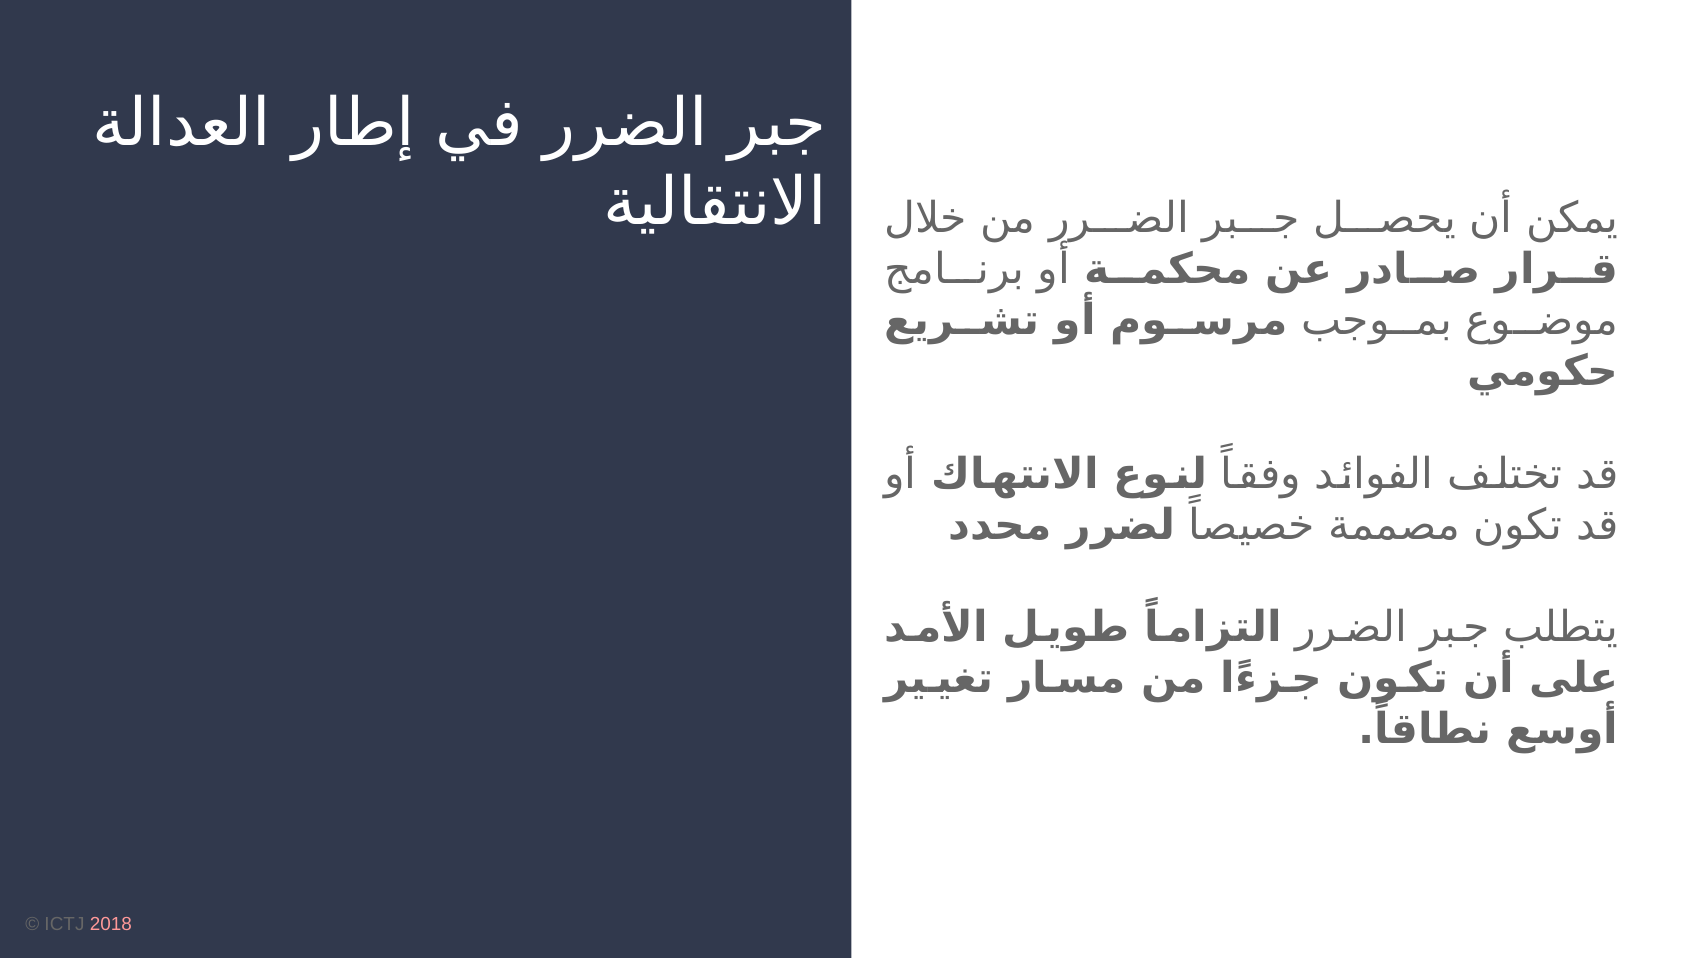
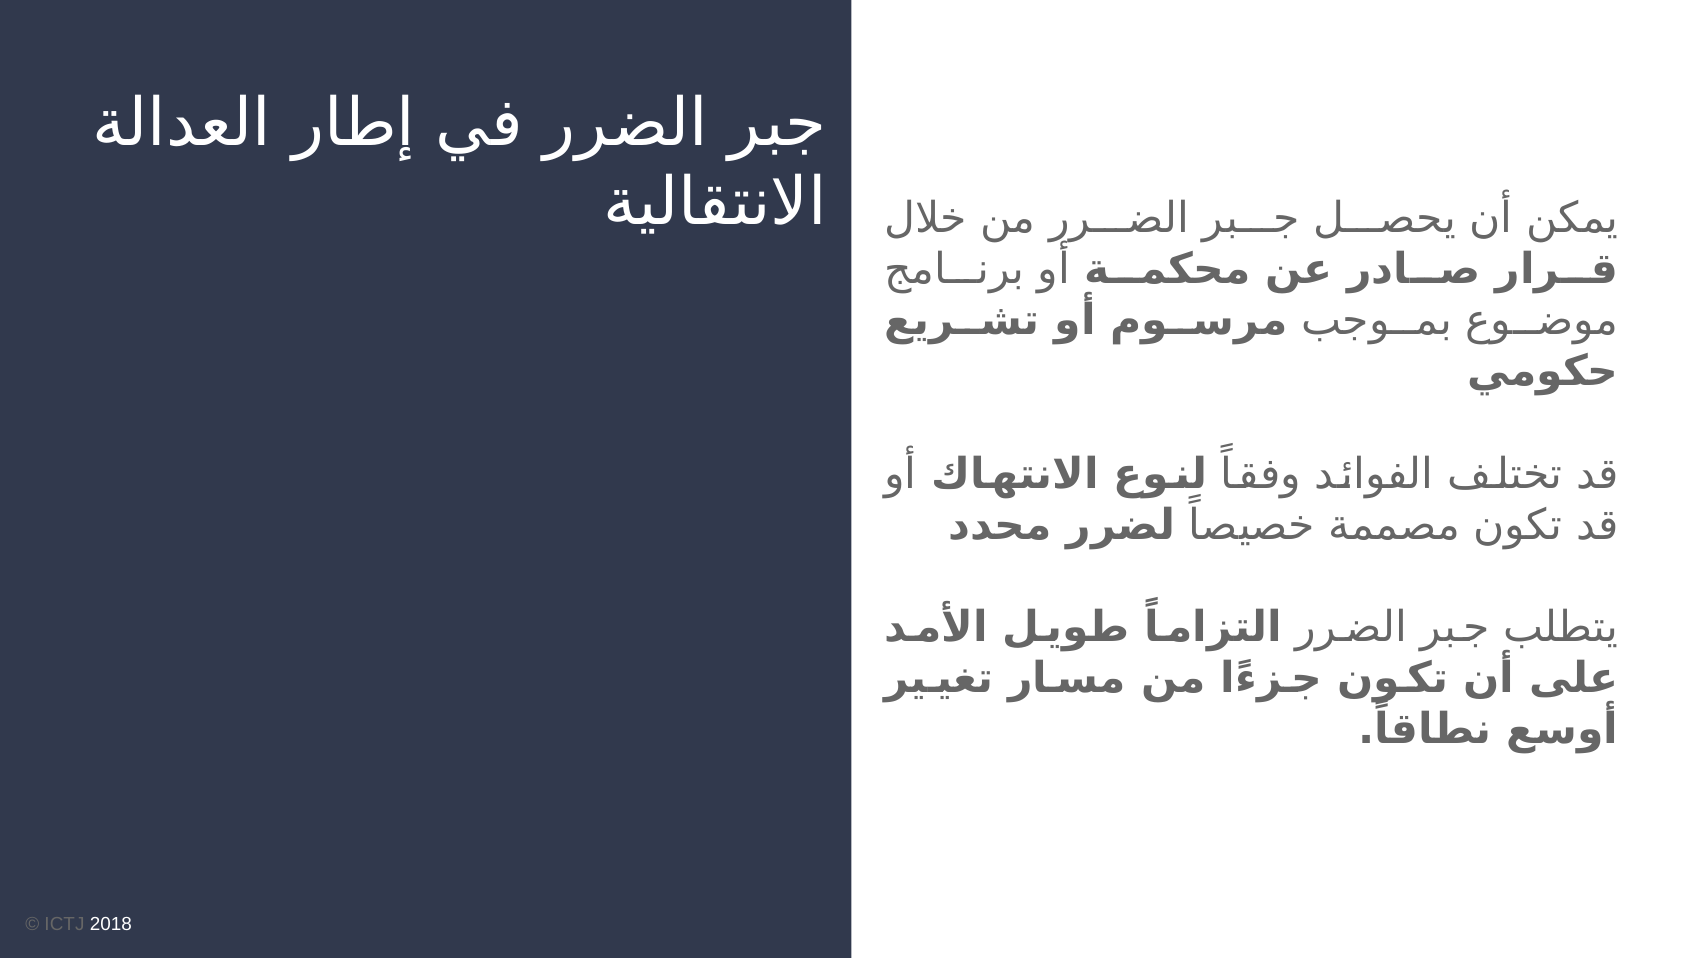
2018 colour: pink -> white (111, 924)
